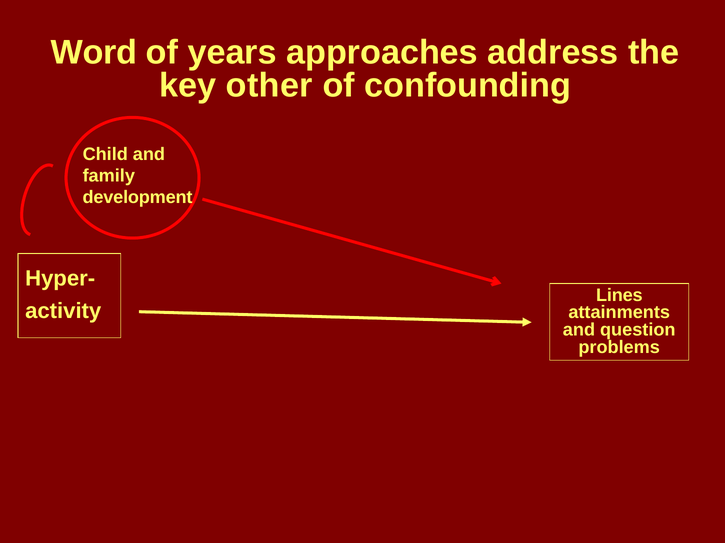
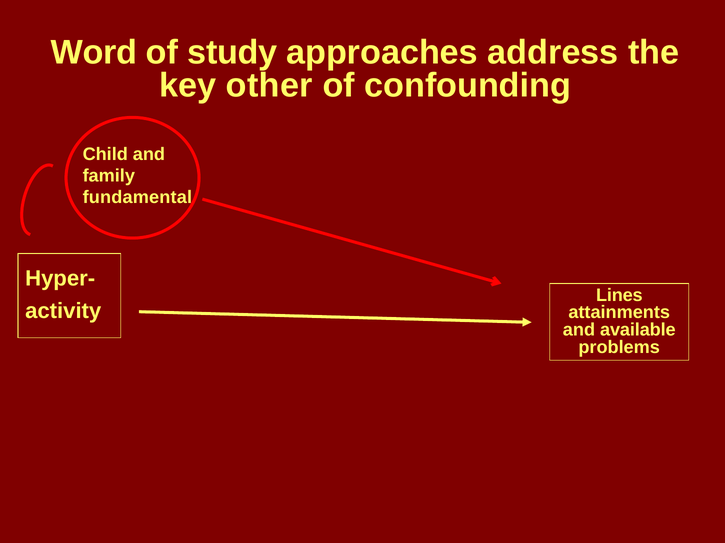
years: years -> study (232, 53)
development: development -> fundamental (137, 198)
question: question -> available (638, 330)
